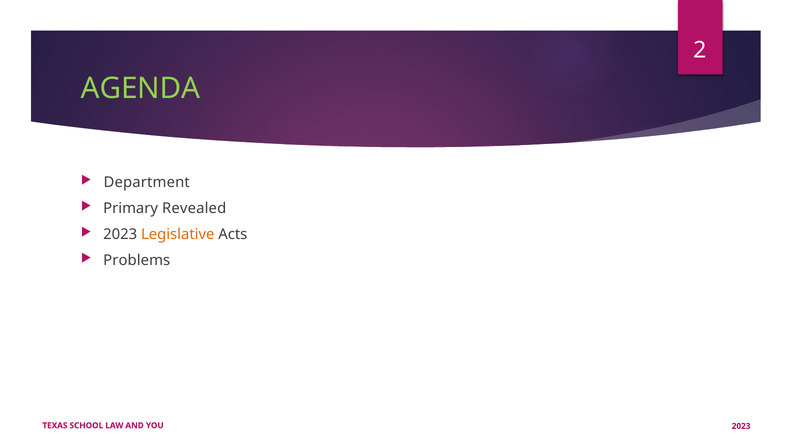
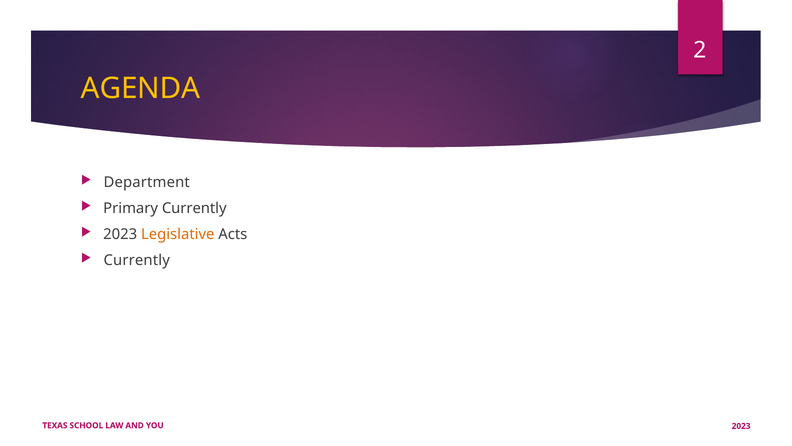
AGENDA colour: light green -> yellow (141, 88)
Primary Revealed: Revealed -> Currently (194, 208)
Problems: Problems -> Currently (137, 260)
